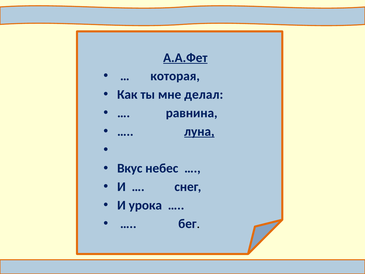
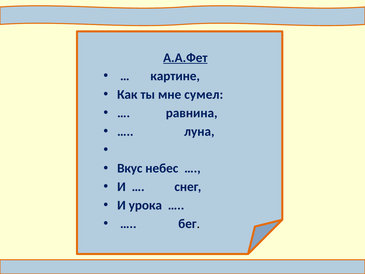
которая: которая -> картине (175, 76)
делал: делал -> сумел (204, 94)
луна underline: present -> none (199, 131)
